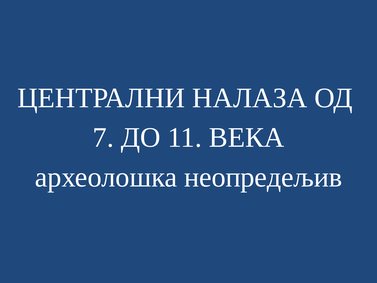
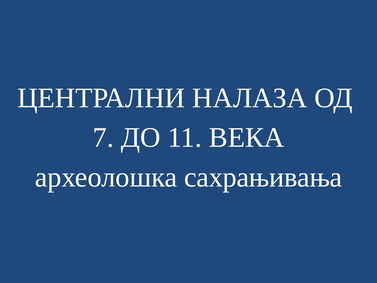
неопредељив: неопредељив -> сахрањивања (263, 177)
